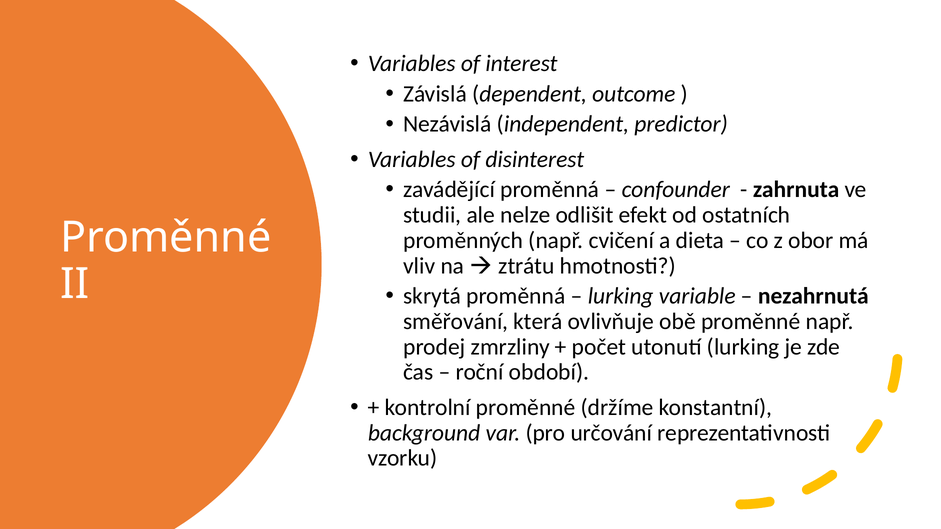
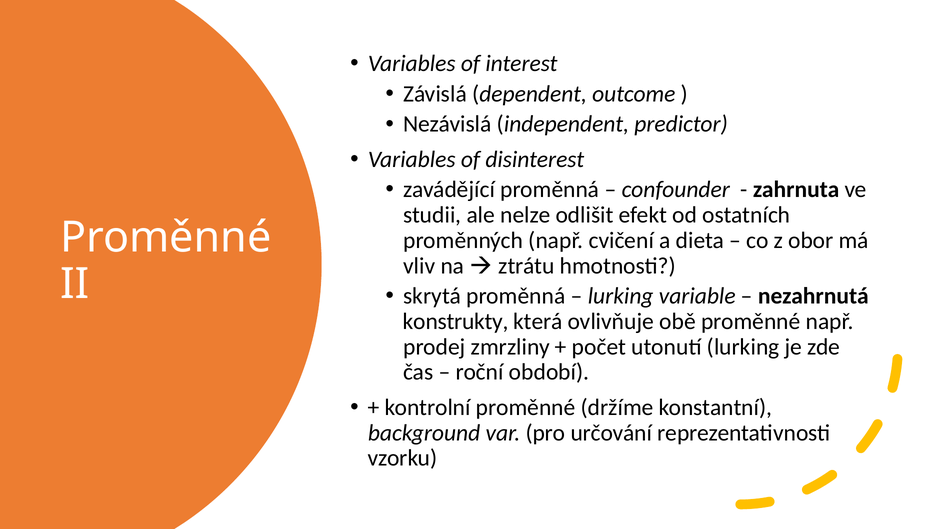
směřování: směřování -> konstrukty (456, 322)
